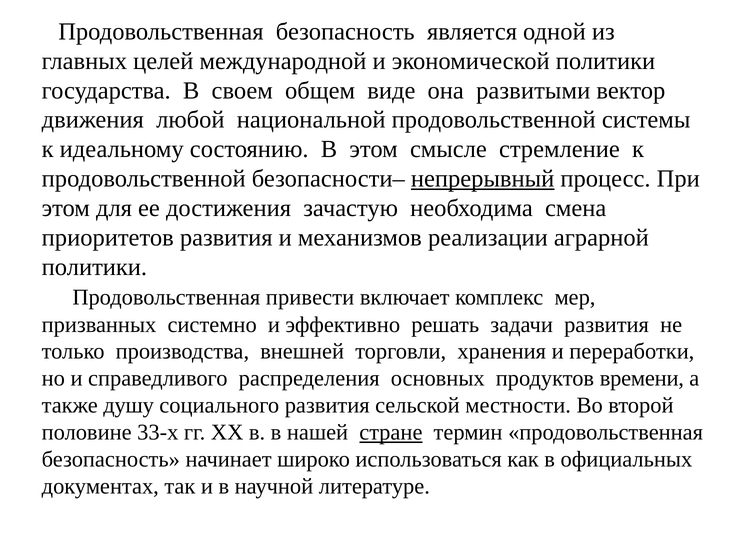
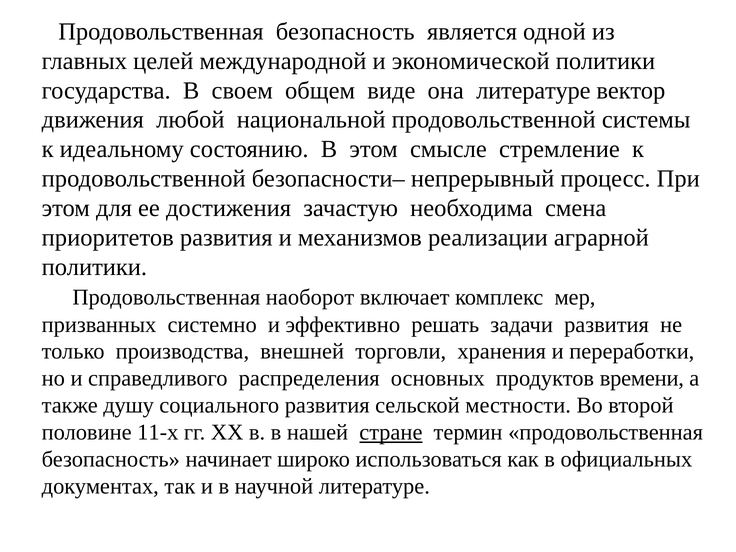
она развитыми: развитыми -> литературе (533, 90)
непрерывный underline: present -> none (483, 179)
привести: привести -> наоборот (310, 297)
33-х: 33-х -> 11-х (158, 432)
